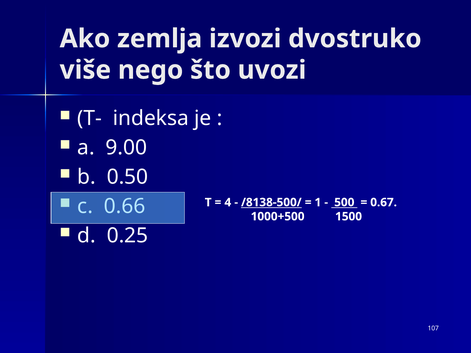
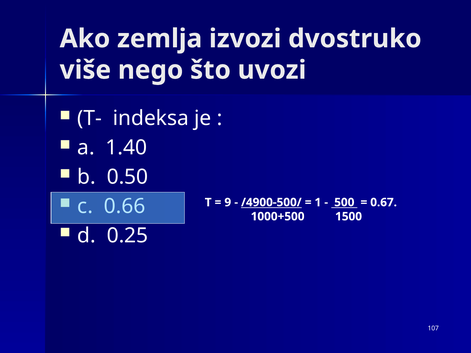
9.00: 9.00 -> 1.40 (126, 148)
4: 4 -> 9 (228, 203)
/8138-500/: /8138-500/ -> /4900-500/ (271, 203)
